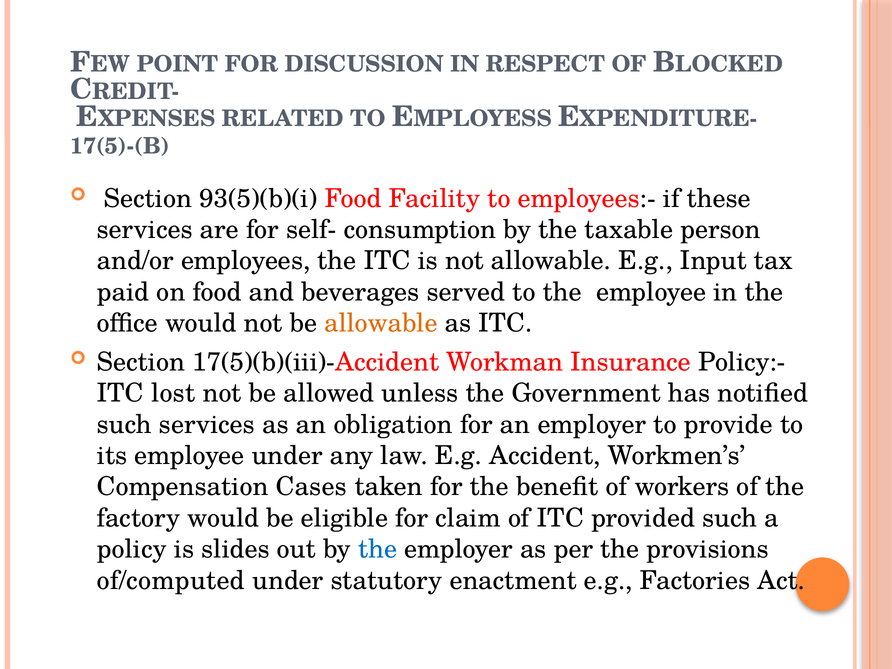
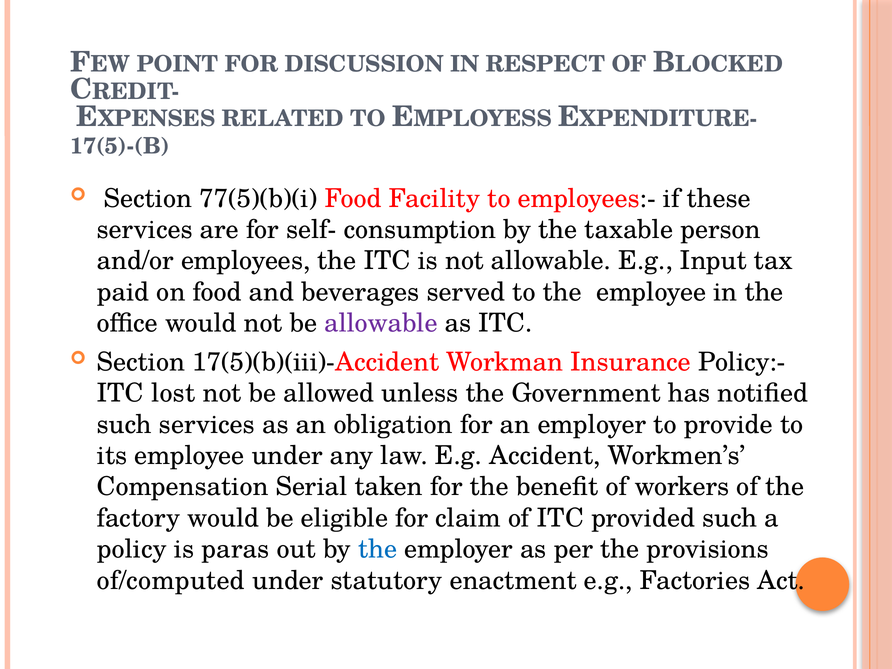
93(5)(b)(i: 93(5)(b)(i -> 77(5)(b)(i (258, 198)
allowable colour: orange -> purple (381, 323)
Cases: Cases -> Serial (311, 487)
slides: slides -> paras (235, 549)
